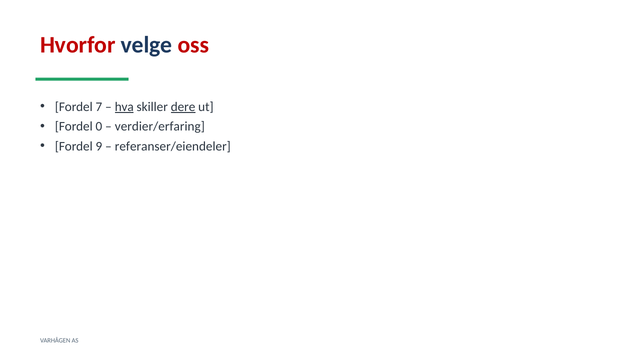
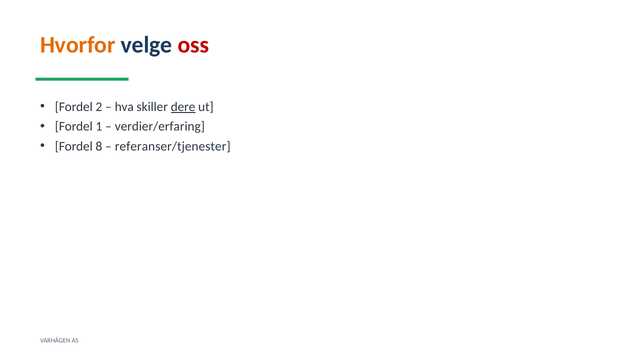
Hvorfor colour: red -> orange (78, 45)
7: 7 -> 2 (99, 107)
hva underline: present -> none (124, 107)
0: 0 -> 1 (99, 127)
9: 9 -> 8 (99, 146)
referanser/eiendeler: referanser/eiendeler -> referanser/tjenester (173, 146)
